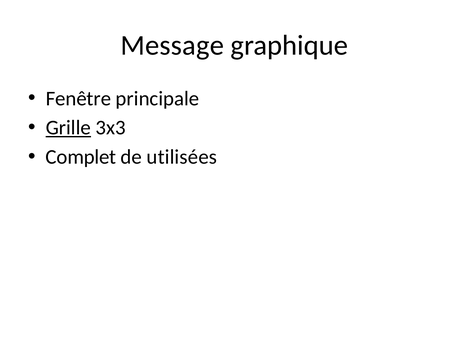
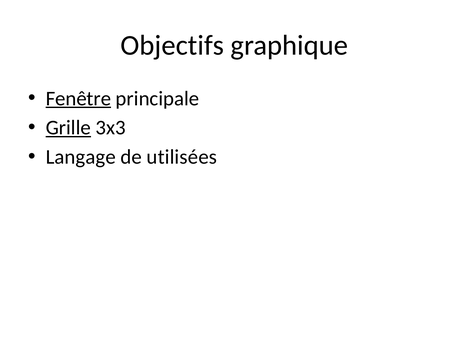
Message: Message -> Objectifs (172, 45)
Fenêtre underline: none -> present (78, 98)
Complet: Complet -> Langage (81, 157)
